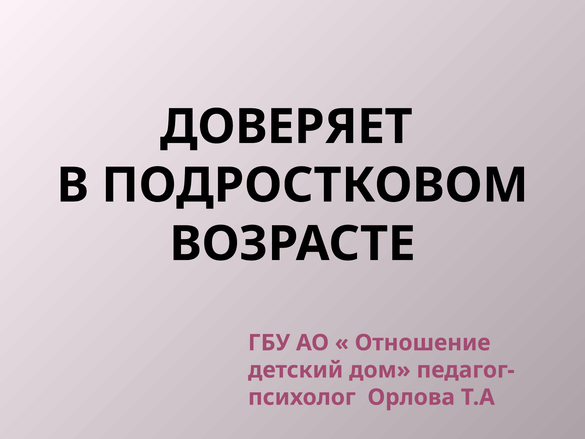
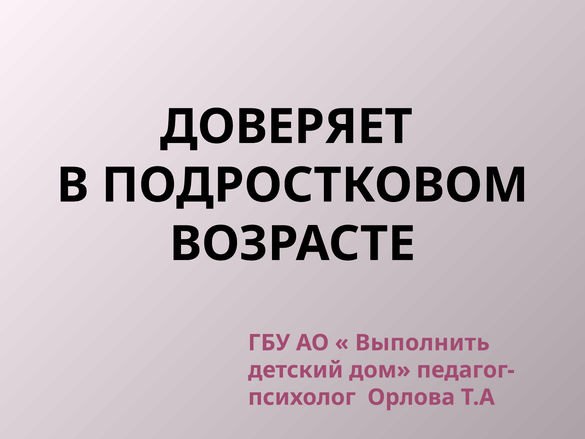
Отношение: Отношение -> Выполнить (422, 343)
